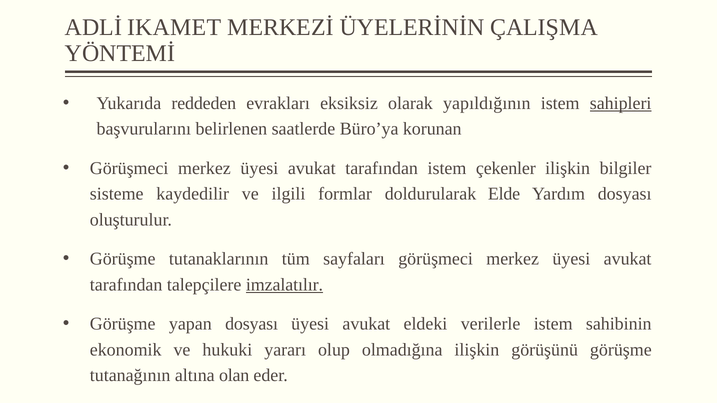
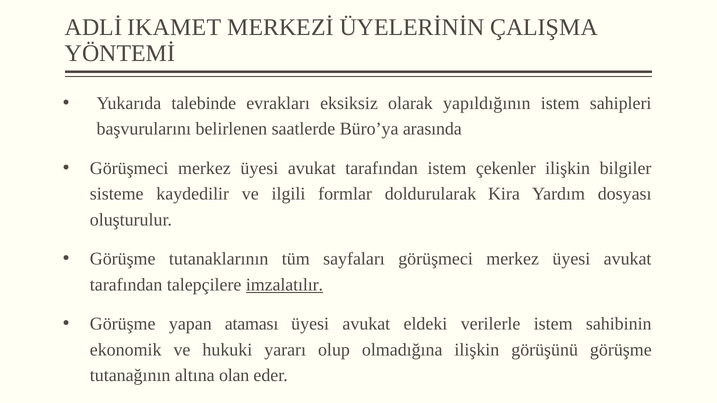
reddeden: reddeden -> talebinde (204, 103)
sahipleri underline: present -> none (621, 103)
korunan: korunan -> arasında (432, 129)
Elde: Elde -> Kira (504, 194)
yapan dosyası: dosyası -> ataması (252, 324)
